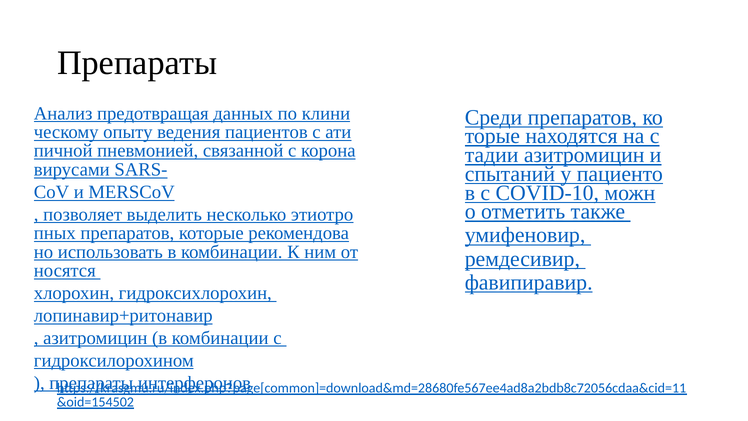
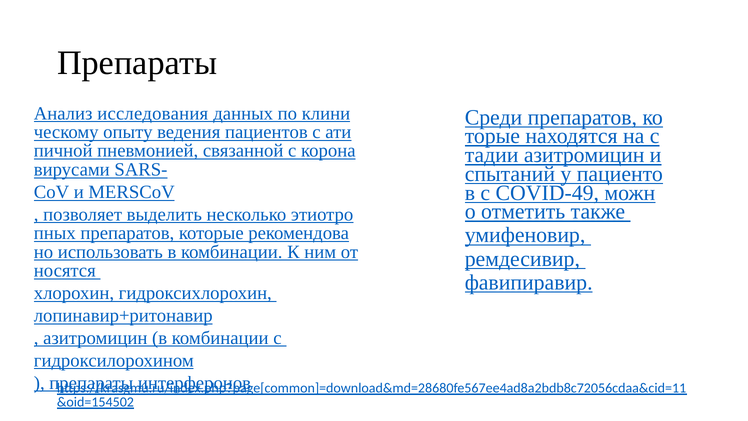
предотвращая: предотвращая -> исследования (153, 113)
COVID-10: COVID-10 -> COVID-49 (547, 193)
